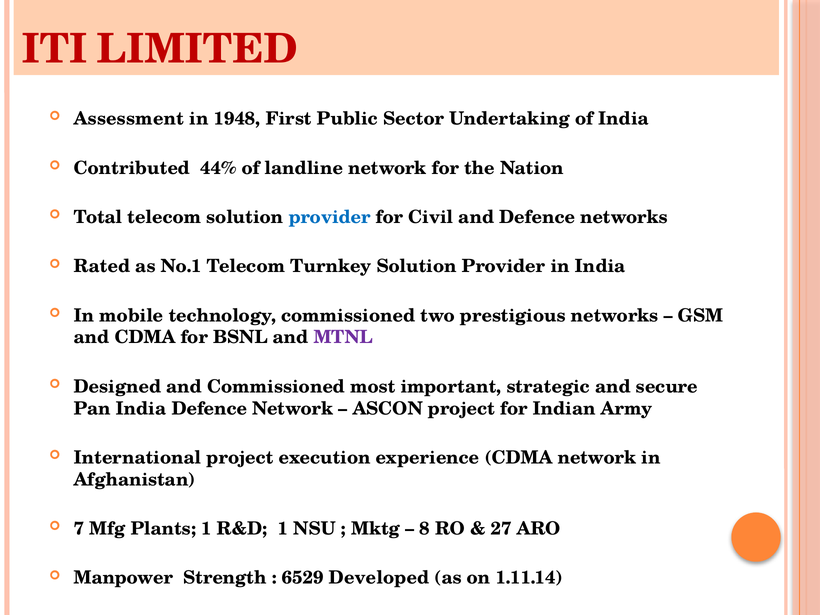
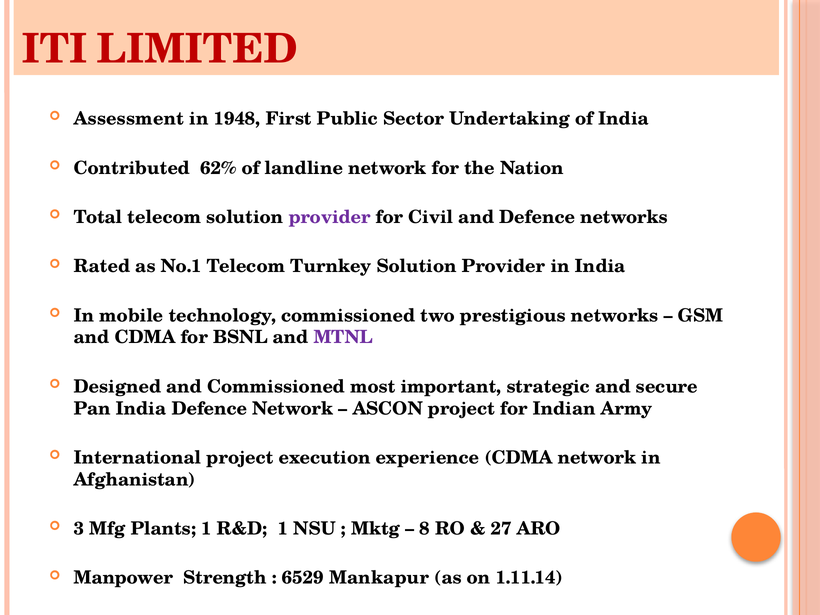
44%: 44% -> 62% (218, 168)
provider colour: blue -> purple (330, 217)
7: 7 -> 3 (79, 529)
Developed: Developed -> Mankapur (379, 578)
